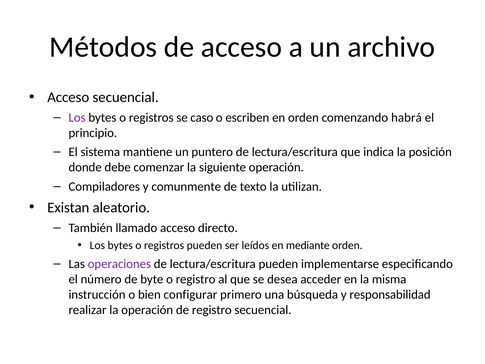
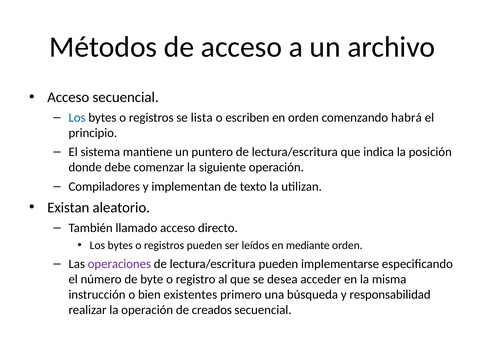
Los colour: purple -> blue (77, 117)
caso: caso -> lista (202, 117)
comunmente: comunmente -> implementan (186, 186)
configurar: configurar -> existentes (190, 294)
de registro: registro -> creados (212, 310)
